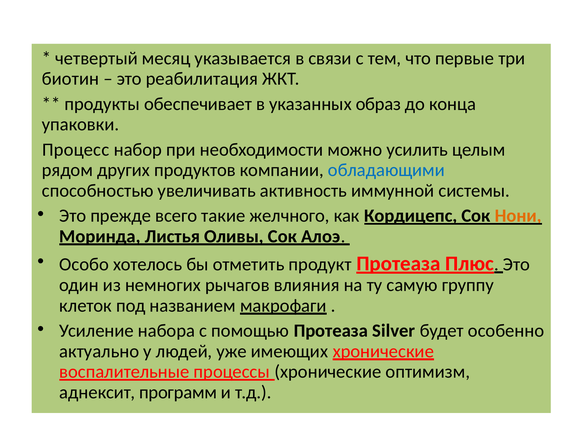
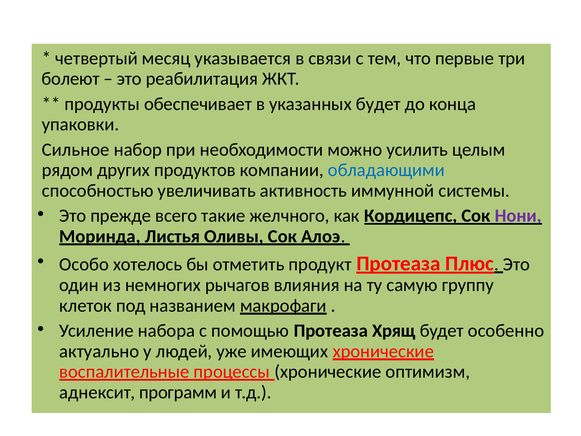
биотин: биотин -> болеют (71, 79)
указанных образ: образ -> будет (378, 104)
Процесс: Процесс -> Сильное (76, 150)
Нони colour: orange -> purple (518, 216)
Silver: Silver -> Хрящ (394, 331)
